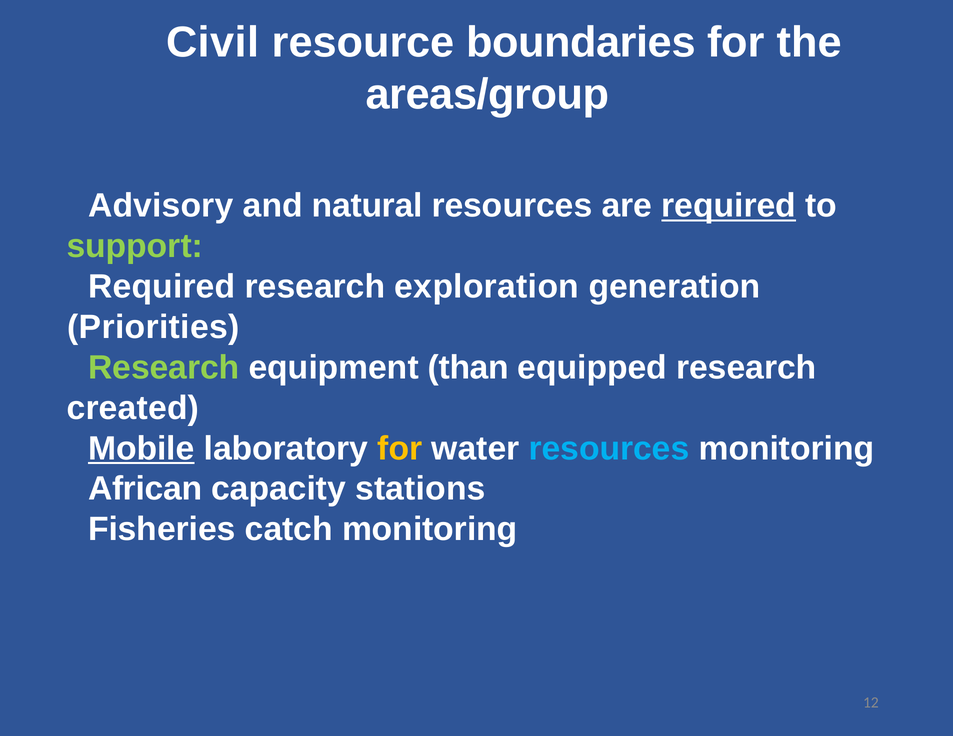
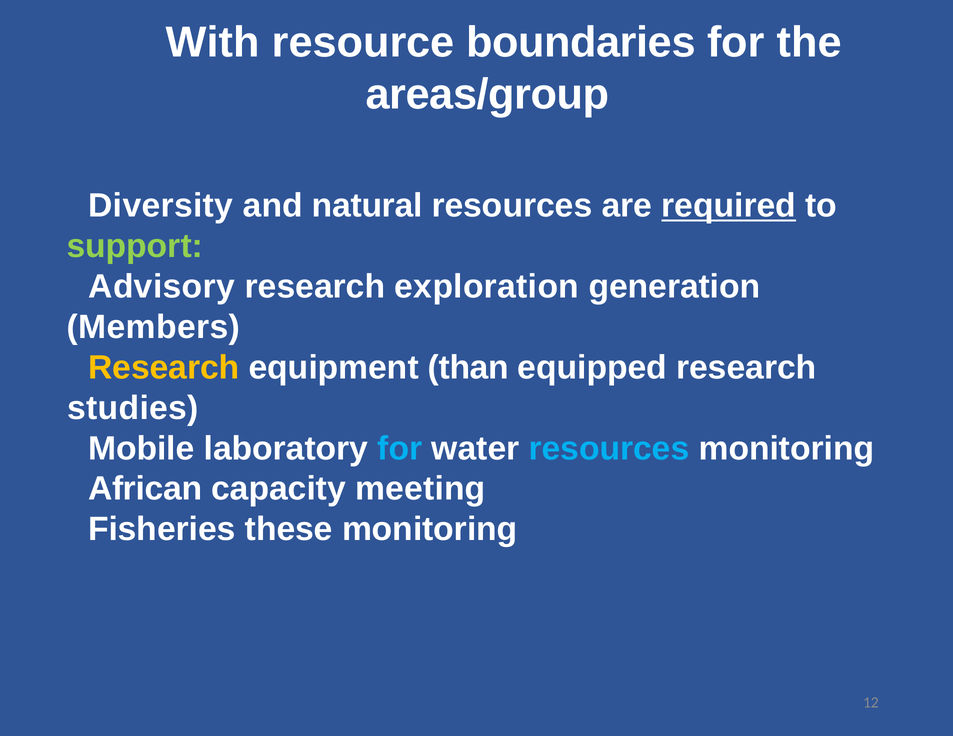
Civil: Civil -> With (213, 42)
Advisory: Advisory -> Diversity (161, 206)
Required: Required -> Advisory (162, 287)
Priorities: Priorities -> Members (153, 327)
Research colour: light green -> yellow (164, 368)
created: created -> studies (133, 408)
Mobile underline: present -> none (141, 449)
for colour: yellow -> light blue (400, 449)
stations: stations -> meeting (420, 489)
catch: catch -> these (289, 530)
